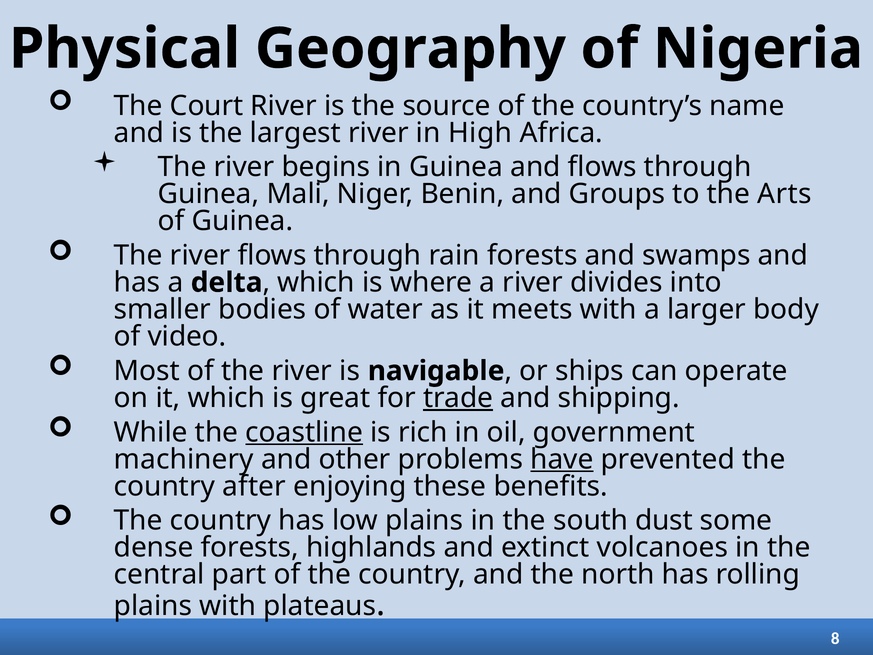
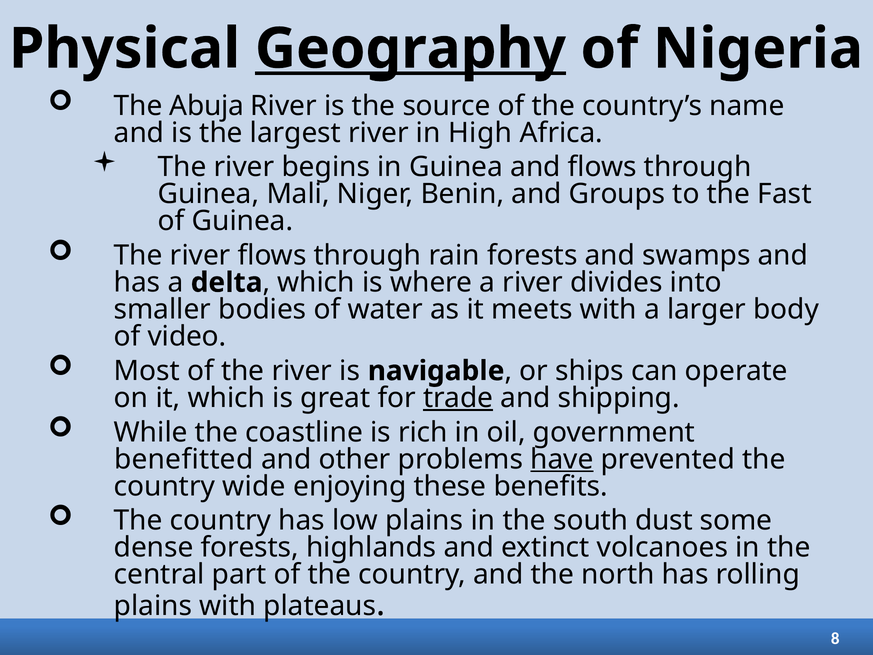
Geography underline: none -> present (410, 49)
Court: Court -> Abuja (207, 106)
Arts: Arts -> Fast (784, 194)
coastline underline: present -> none (304, 432)
machinery: machinery -> benefitted (184, 459)
after: after -> wide (254, 486)
